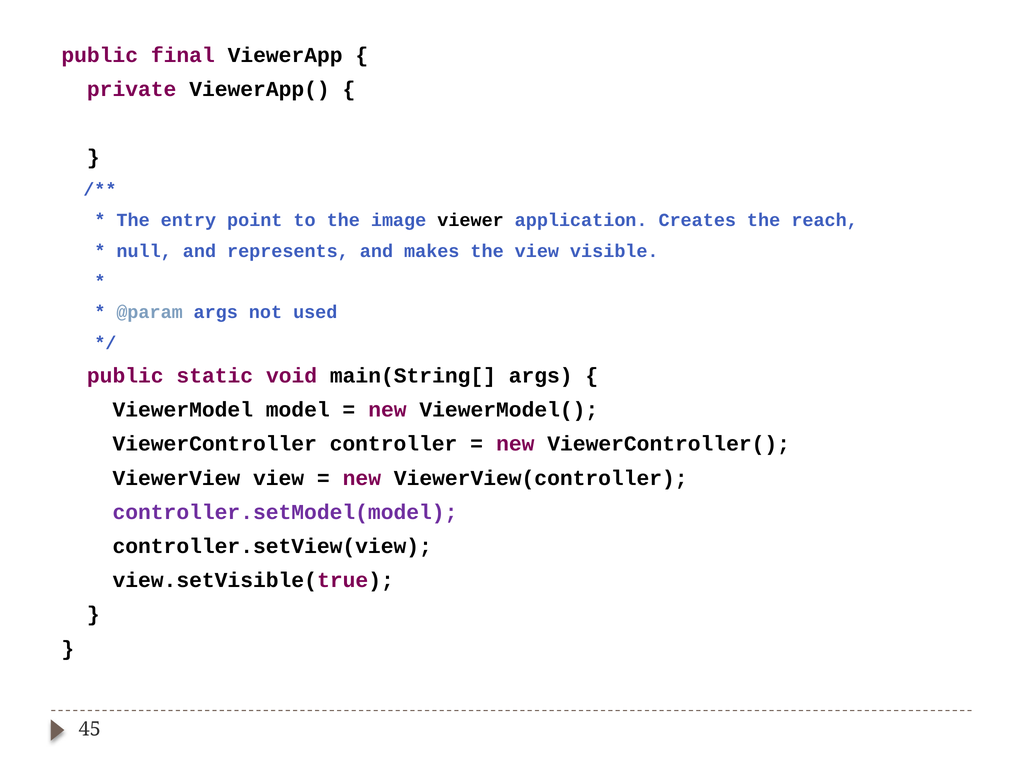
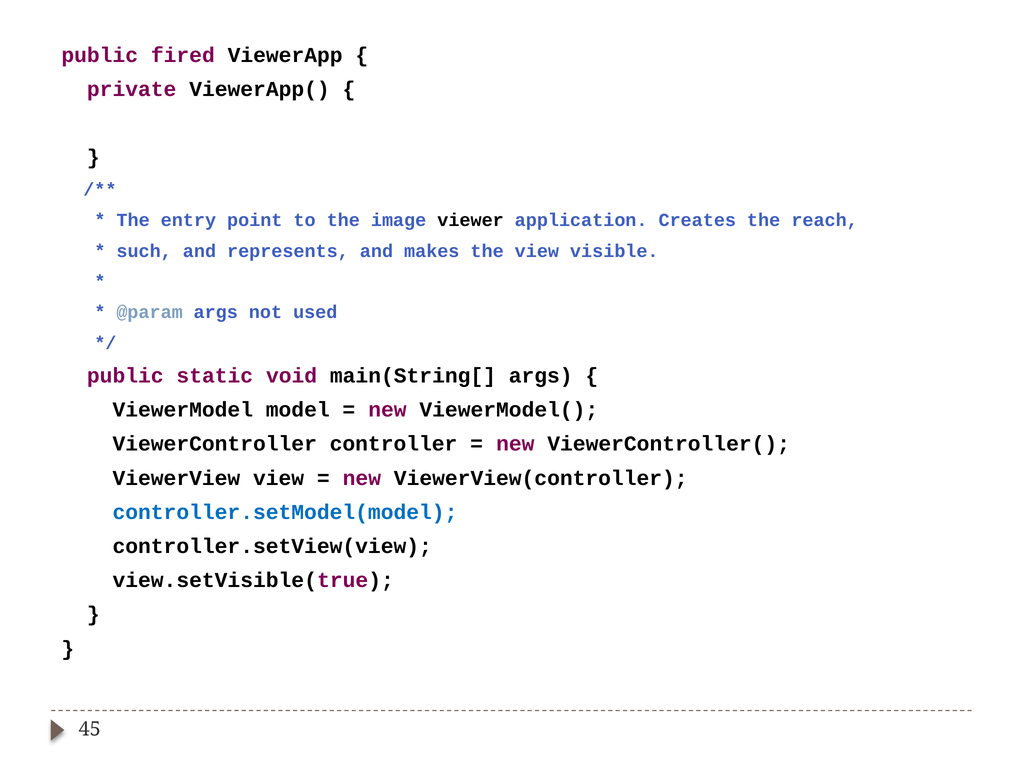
final: final -> fired (183, 55)
null: null -> such (144, 251)
controller.setModel(model colour: purple -> blue (285, 512)
